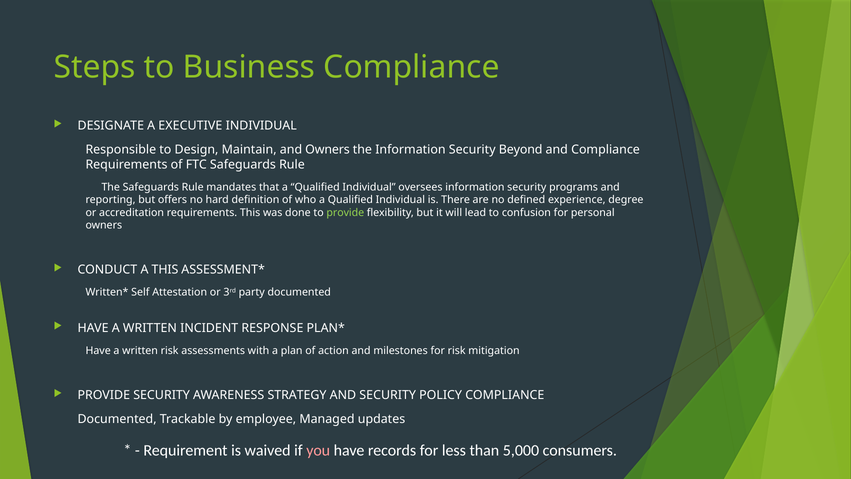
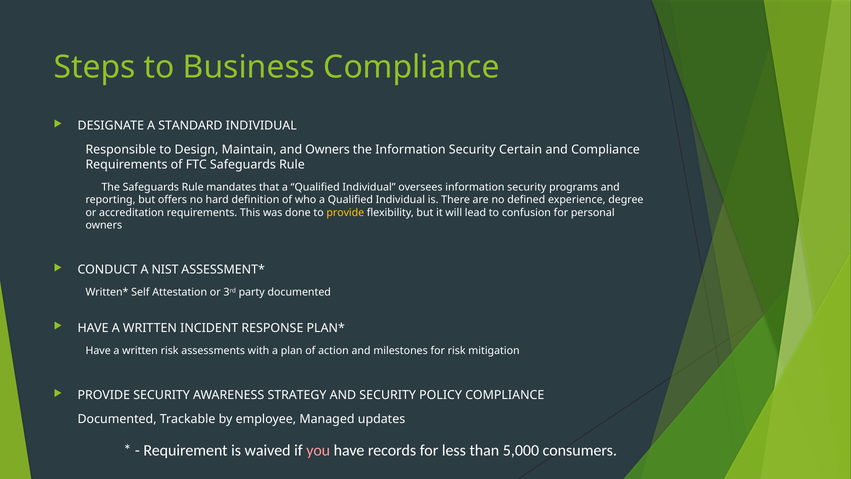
EXECUTIVE: EXECUTIVE -> STANDARD (190, 126)
Beyond: Beyond -> Certain (521, 149)
provide colour: light green -> yellow (345, 212)
A THIS: THIS -> NIST (165, 270)
